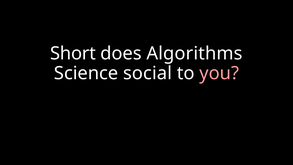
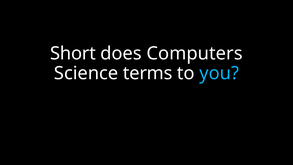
Algorithms: Algorithms -> Computers (195, 53)
social: social -> terms (148, 73)
you colour: pink -> light blue (219, 73)
